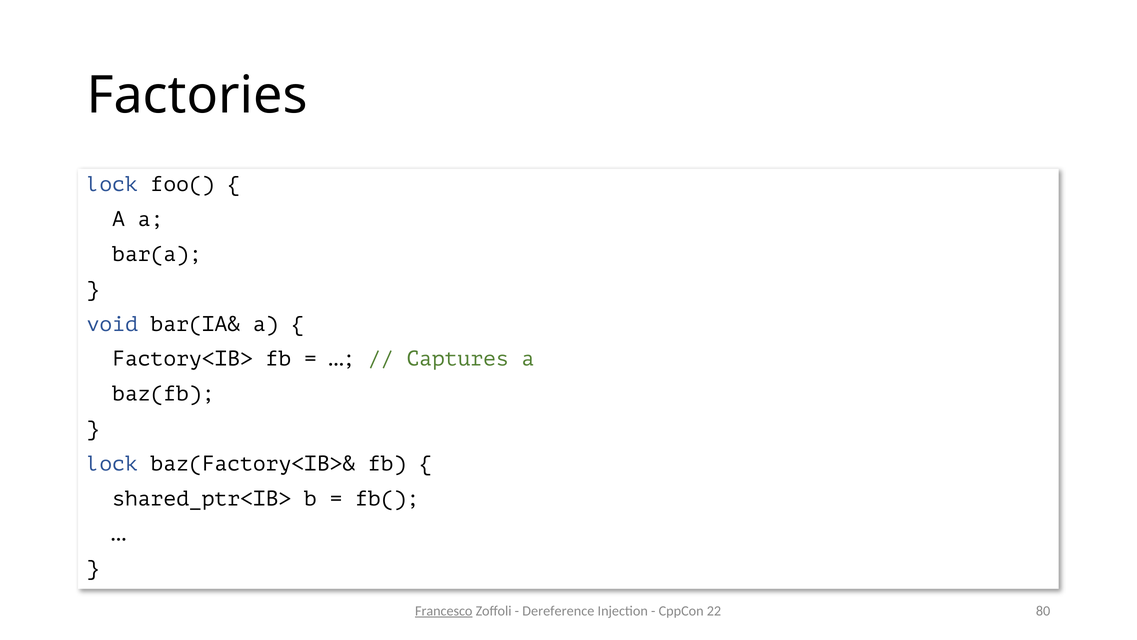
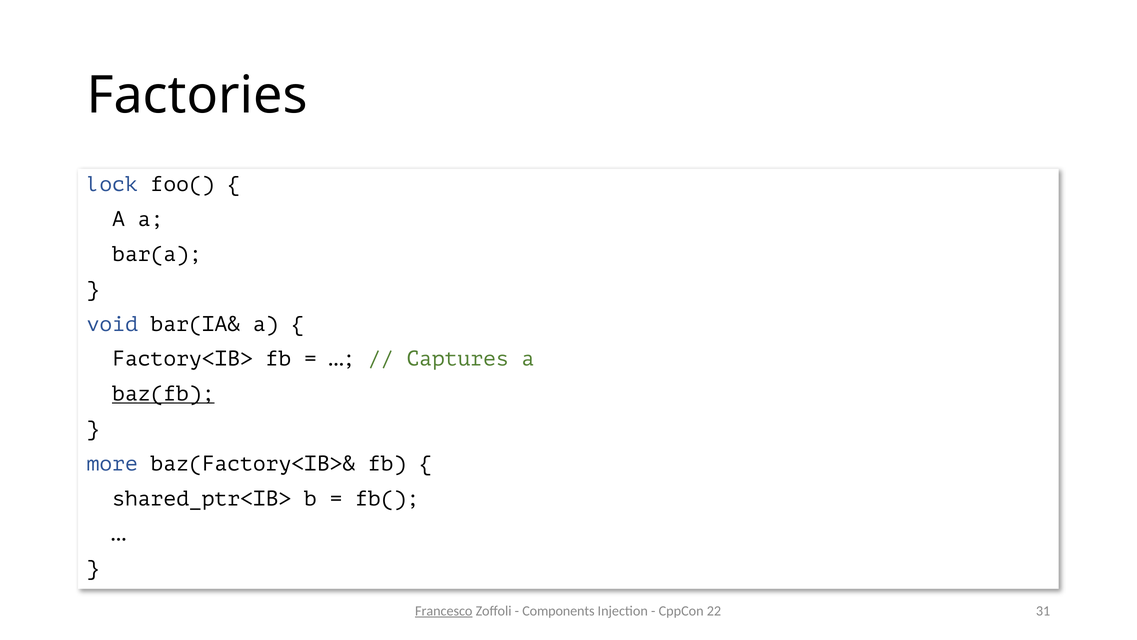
baz(fb underline: none -> present (163, 394)
lock: lock -> more (112, 463)
Dereference: Dereference -> Components (558, 611)
80: 80 -> 31 (1043, 611)
